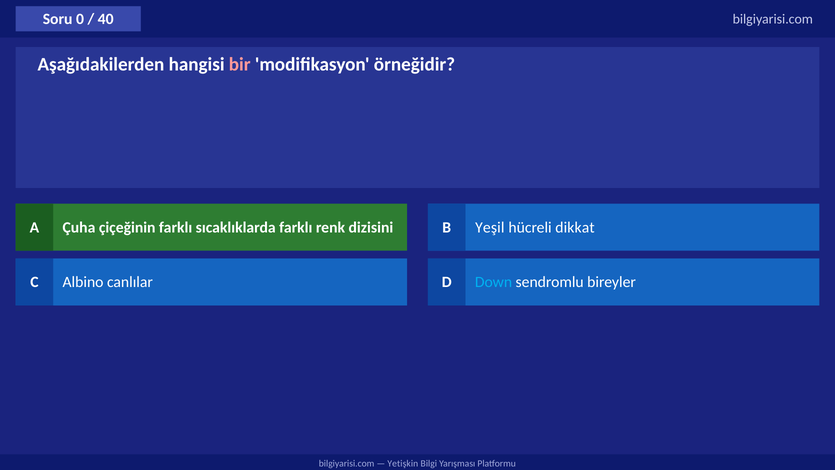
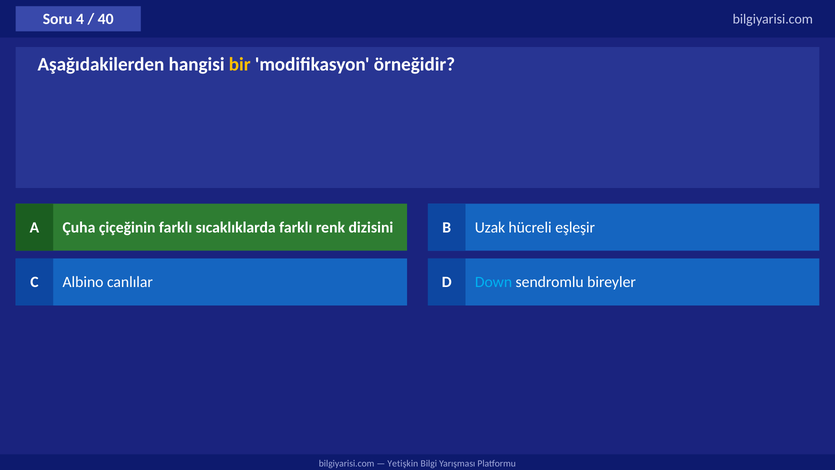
0: 0 -> 4 (80, 19)
bir colour: pink -> yellow (240, 64)
Yeşil: Yeşil -> Uzak (490, 227)
dikkat: dikkat -> eşleşir (575, 227)
